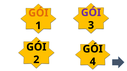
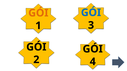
GÓI colour: purple -> blue (91, 13)
